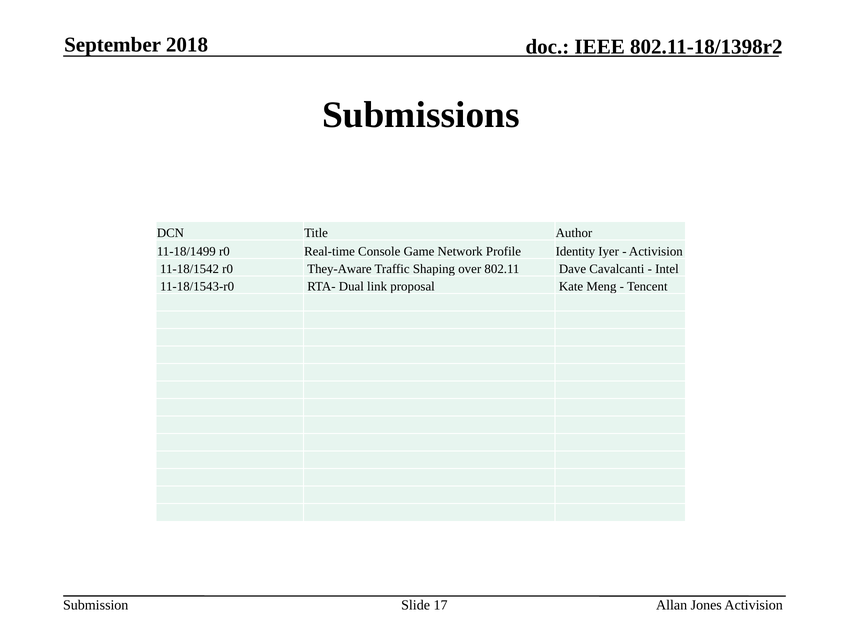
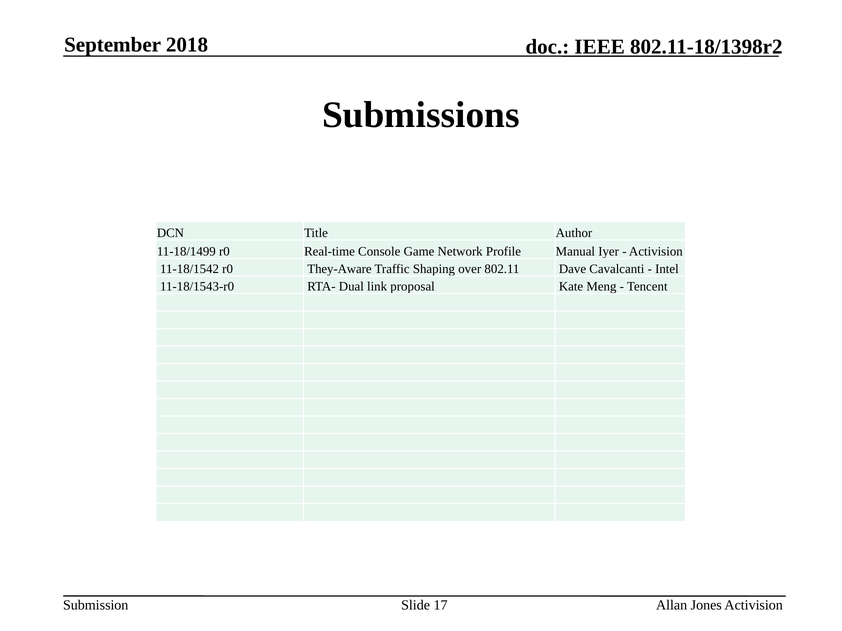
Identity: Identity -> Manual (575, 252)
